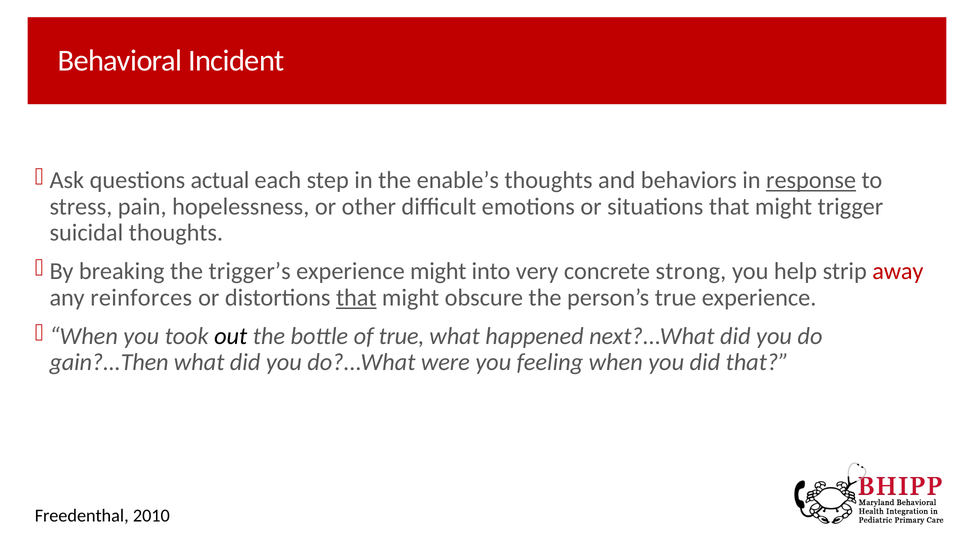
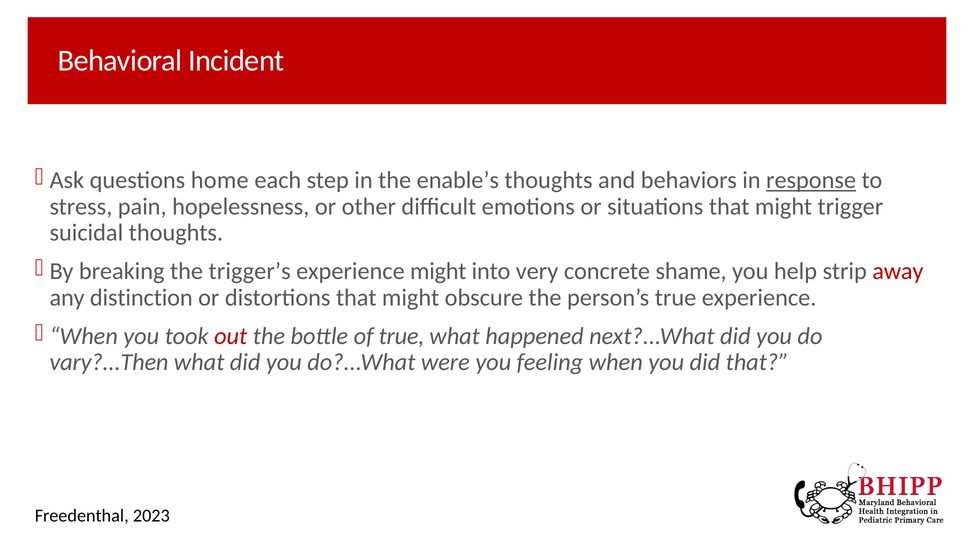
actual: actual -> home (220, 180)
strong: strong -> shame (691, 271)
reinforces: reinforces -> distinction (141, 298)
that underline: present -> none (356, 298)
out colour: black -> red (231, 336)
gain?...Then: gain?...Then -> vary?...Then (109, 362)
2010: 2010 -> 2023 (151, 515)
